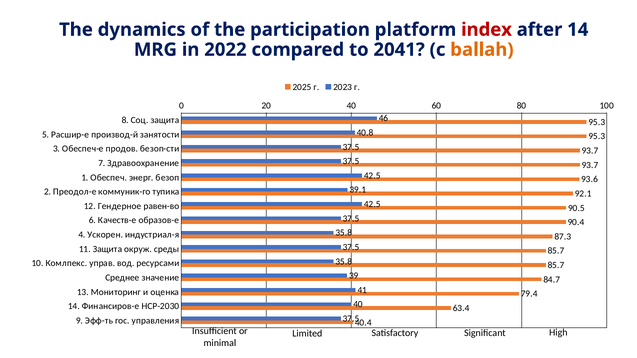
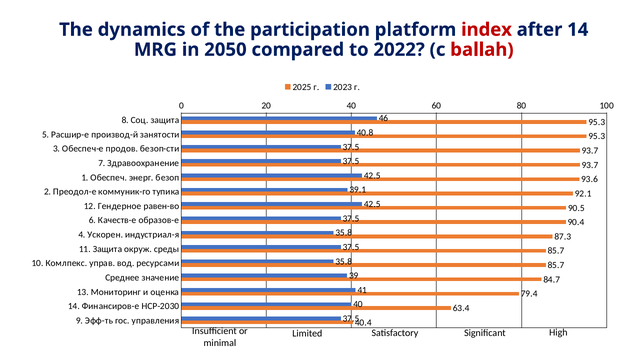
2022: 2022 -> 2050 (225, 50)
2041: 2041 -> 2022 (399, 50)
ballah colour: orange -> red (482, 50)
